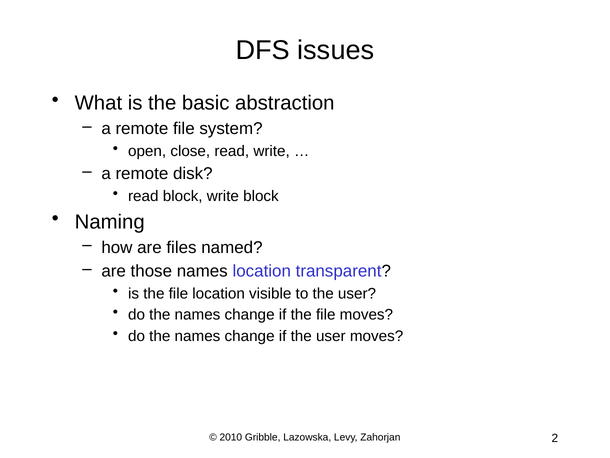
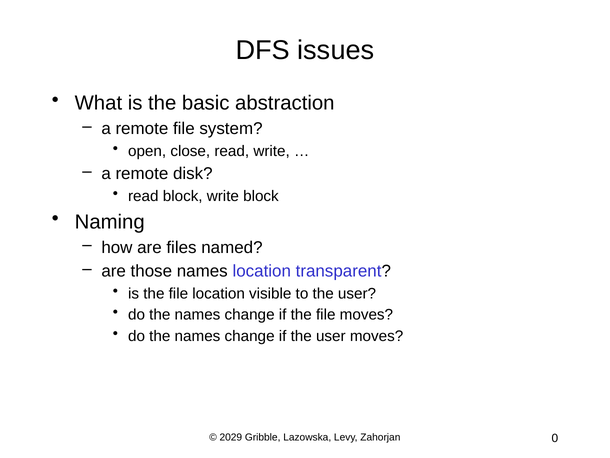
2010: 2010 -> 2029 (231, 437)
2: 2 -> 0 (555, 438)
